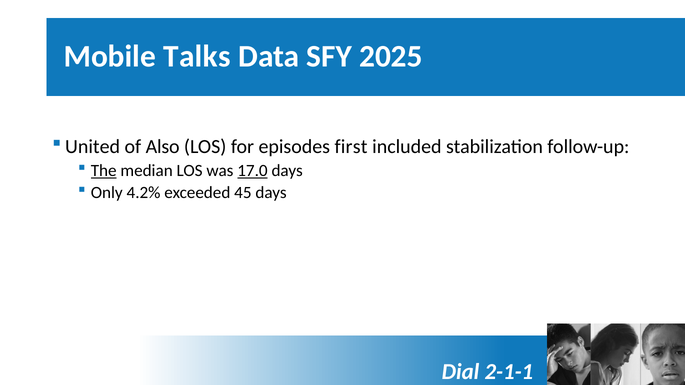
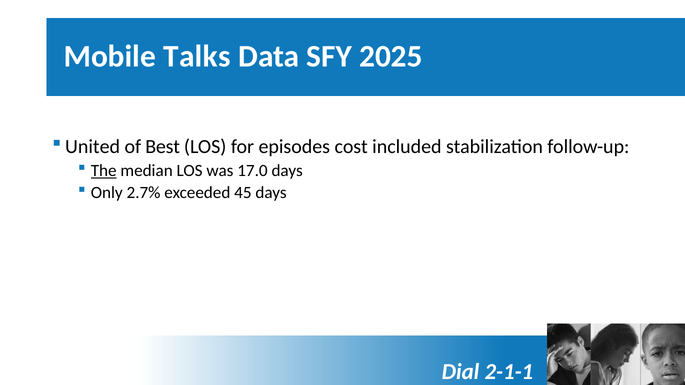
Also: Also -> Best (163, 147)
first: first -> cost (351, 147)
17.0 underline: present -> none (252, 171)
4.2%: 4.2% -> 2.7% (144, 193)
